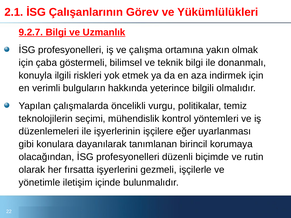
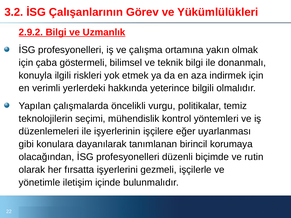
2.1: 2.1 -> 3.2 (14, 12)
9.2.7: 9.2.7 -> 2.9.2 (31, 32)
bulguların: bulguların -> yerlerdeki (84, 88)
